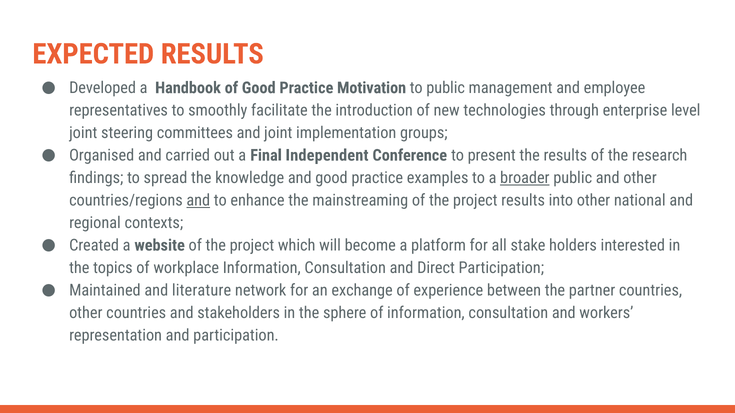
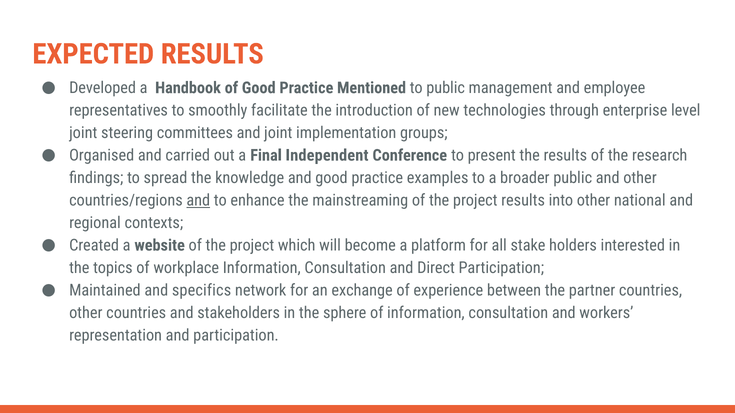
Motivation: Motivation -> Mentioned (372, 88)
broader underline: present -> none (525, 178)
literature: literature -> specifics (202, 291)
